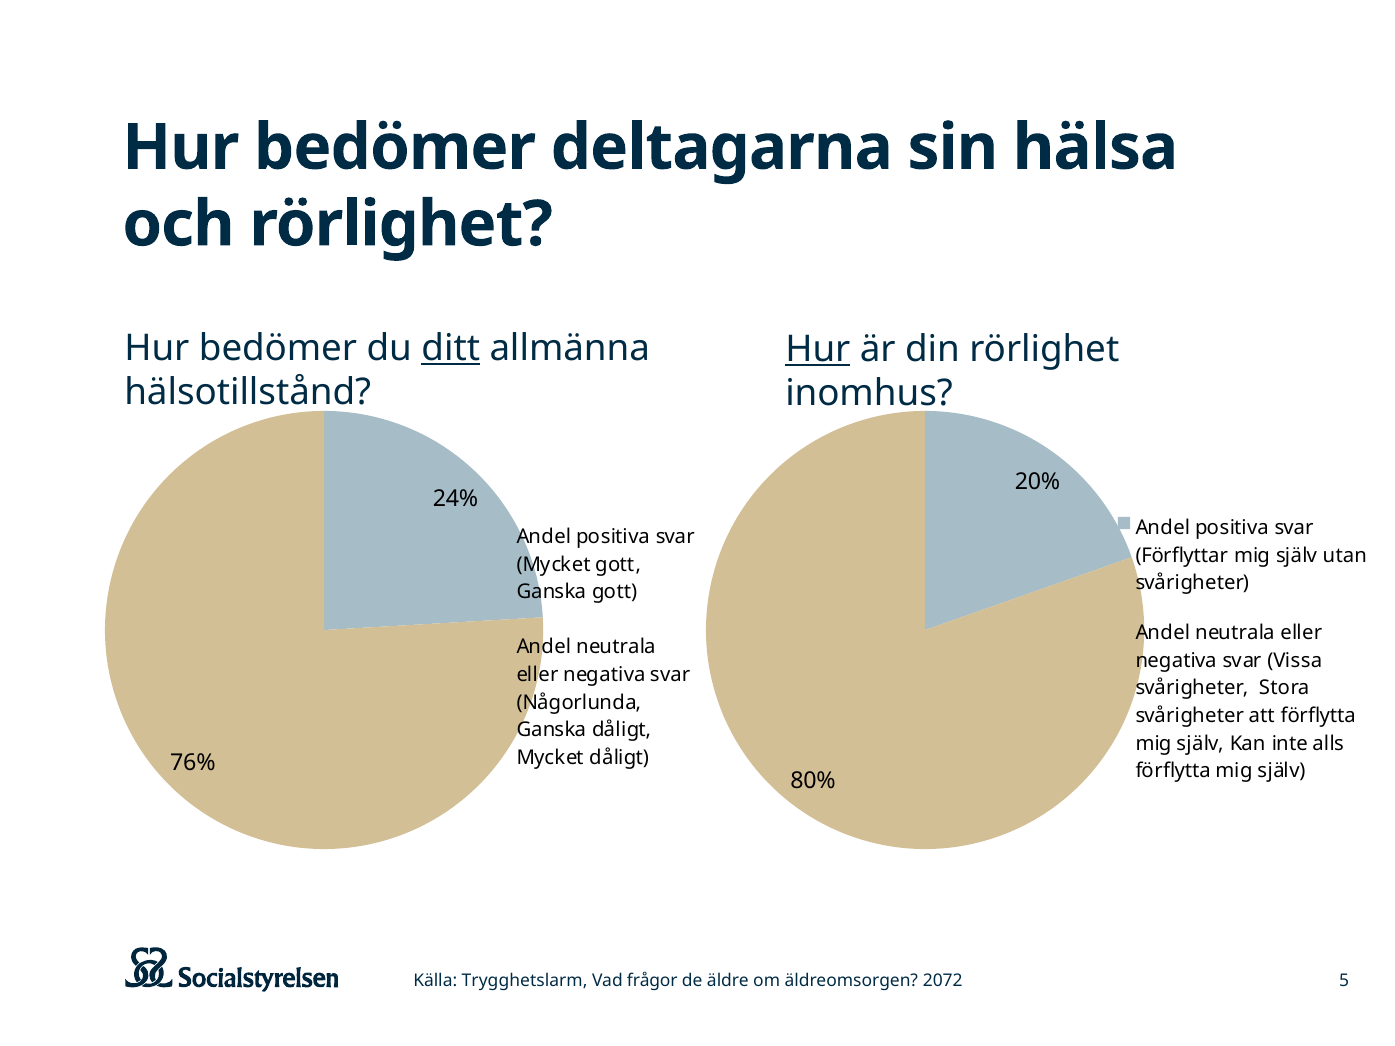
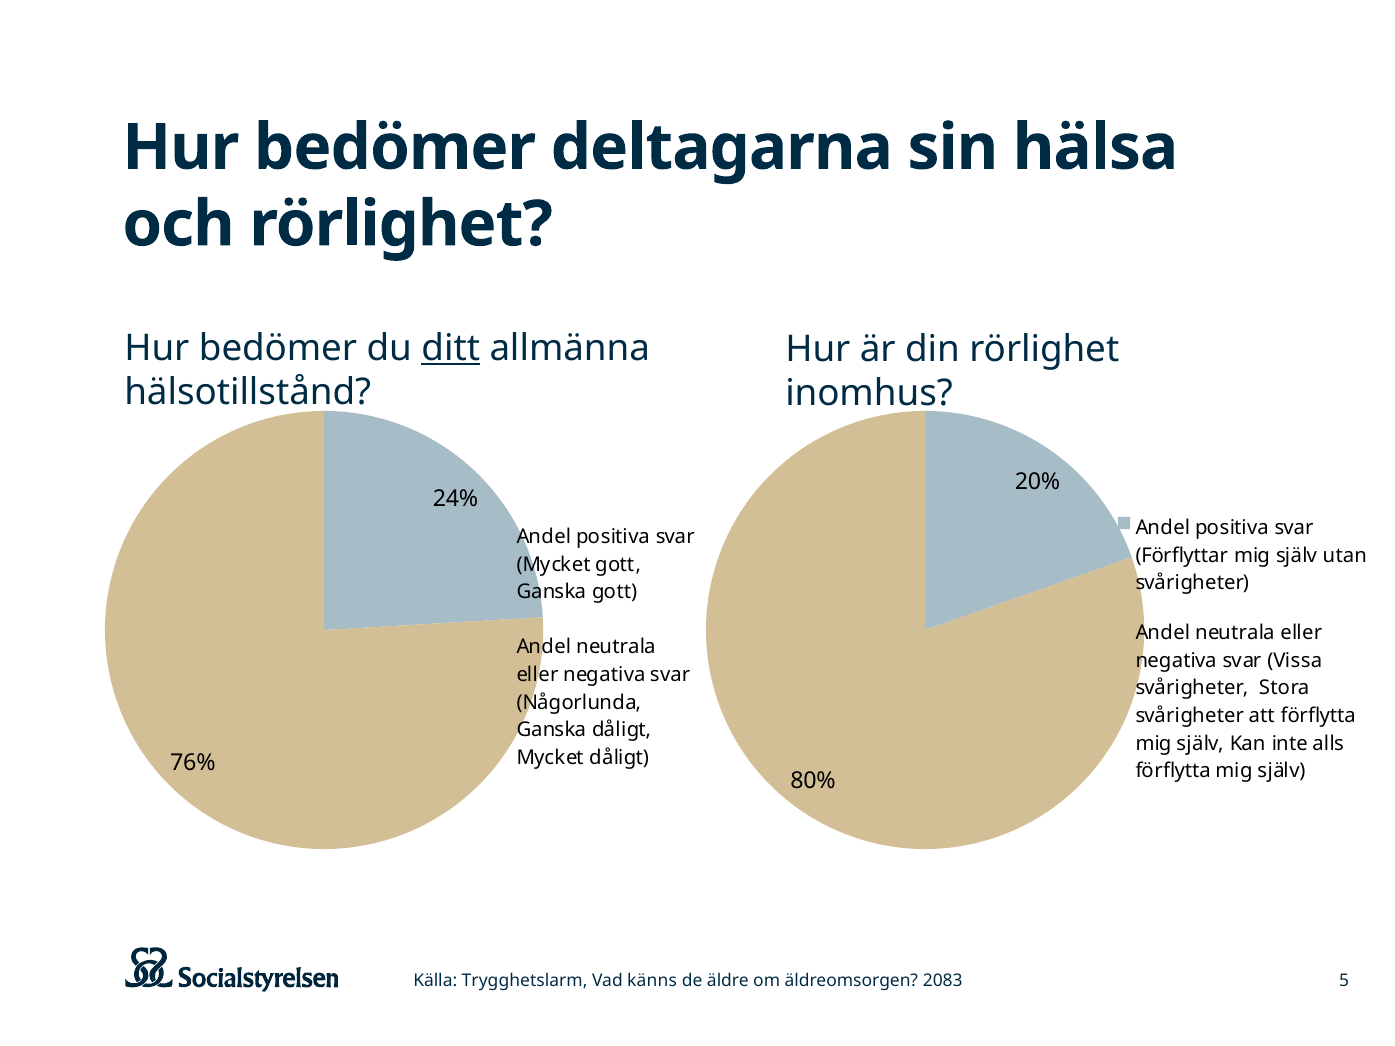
Hur underline: present -> none (818, 349)
frågor: frågor -> känns (652, 981)
2072: 2072 -> 2083 (943, 981)
